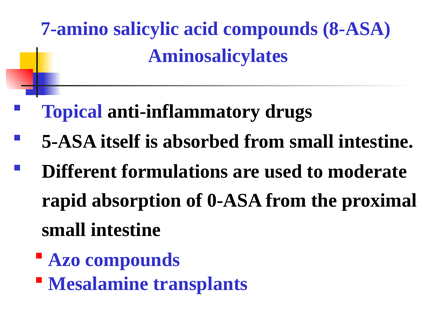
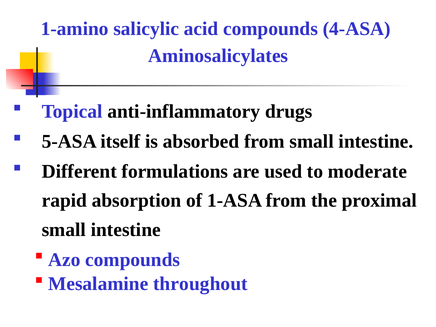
7-amino: 7-amino -> 1-amino (75, 29)
8-ASA: 8-ASA -> 4-ASA (357, 29)
0-ASA: 0-ASA -> 1-ASA (235, 201)
transplants: transplants -> throughout (200, 284)
